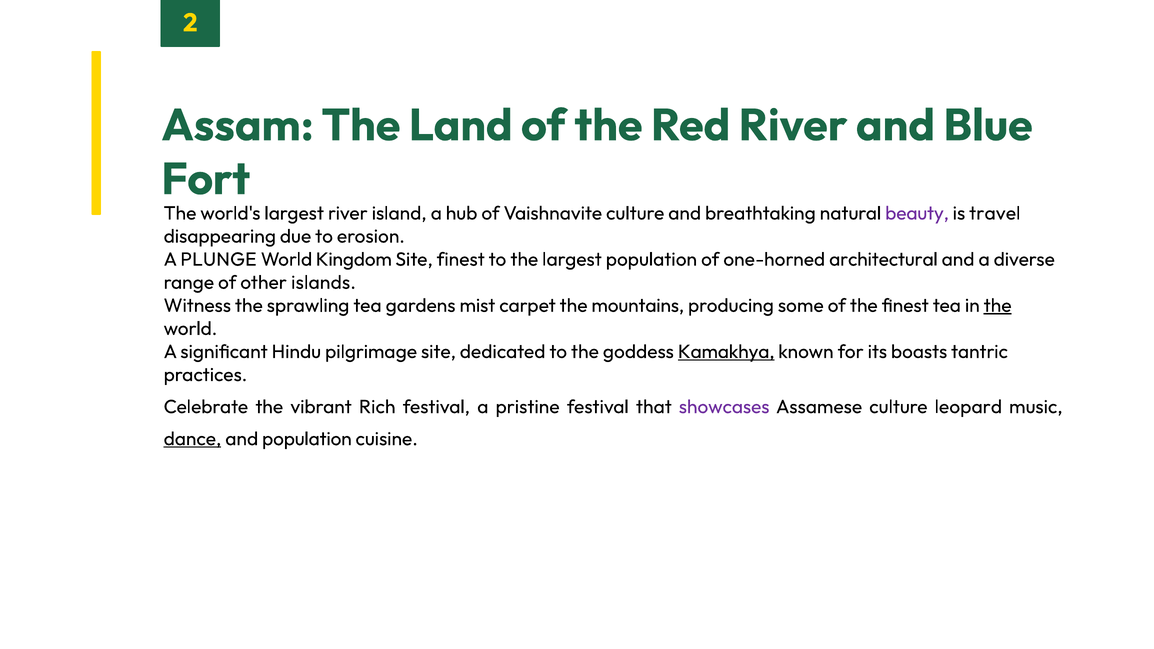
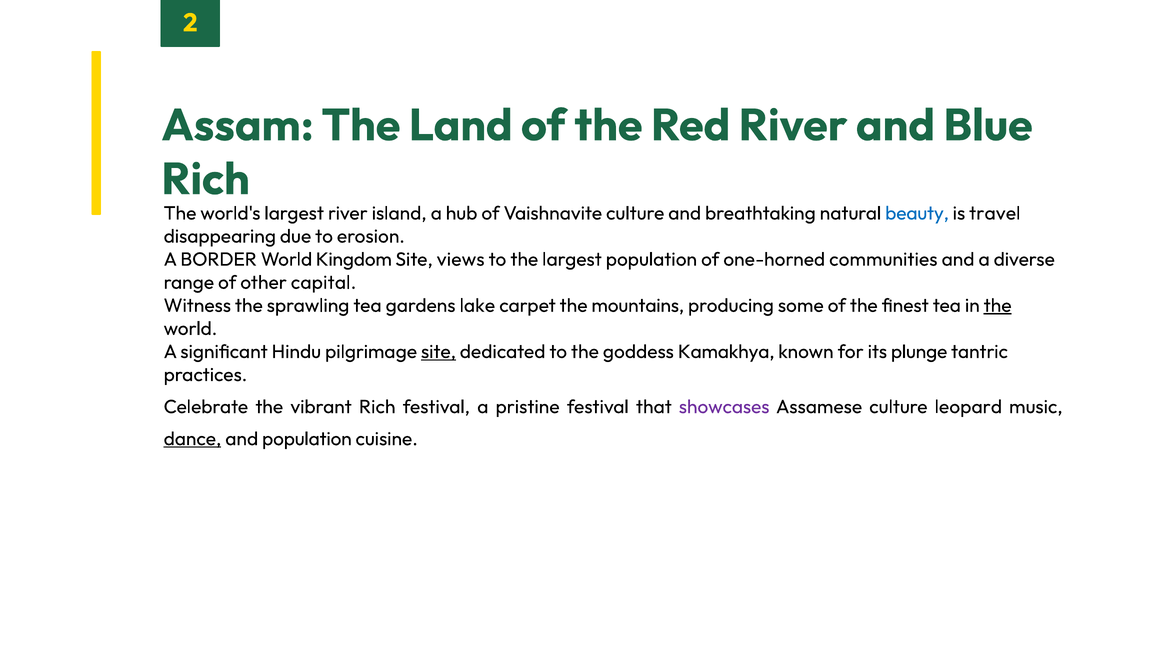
Fort: Fort -> Rich (206, 179)
beauty colour: purple -> blue (917, 213)
PLUNGE: PLUNGE -> BORDER (219, 259)
Site finest: finest -> views (461, 259)
architectural: architectural -> communities (883, 259)
islands: islands -> capital (324, 283)
mist: mist -> lake (477, 306)
site underline: none -> present (438, 352)
Kamakhya underline: present -> none (726, 352)
boasts: boasts -> plunge (919, 352)
